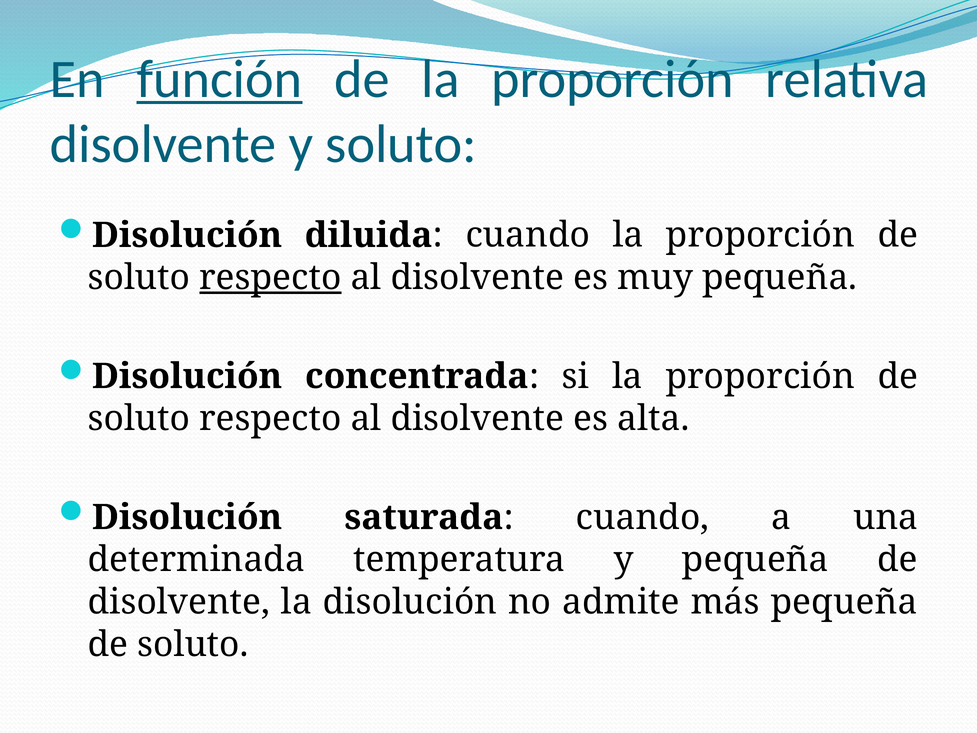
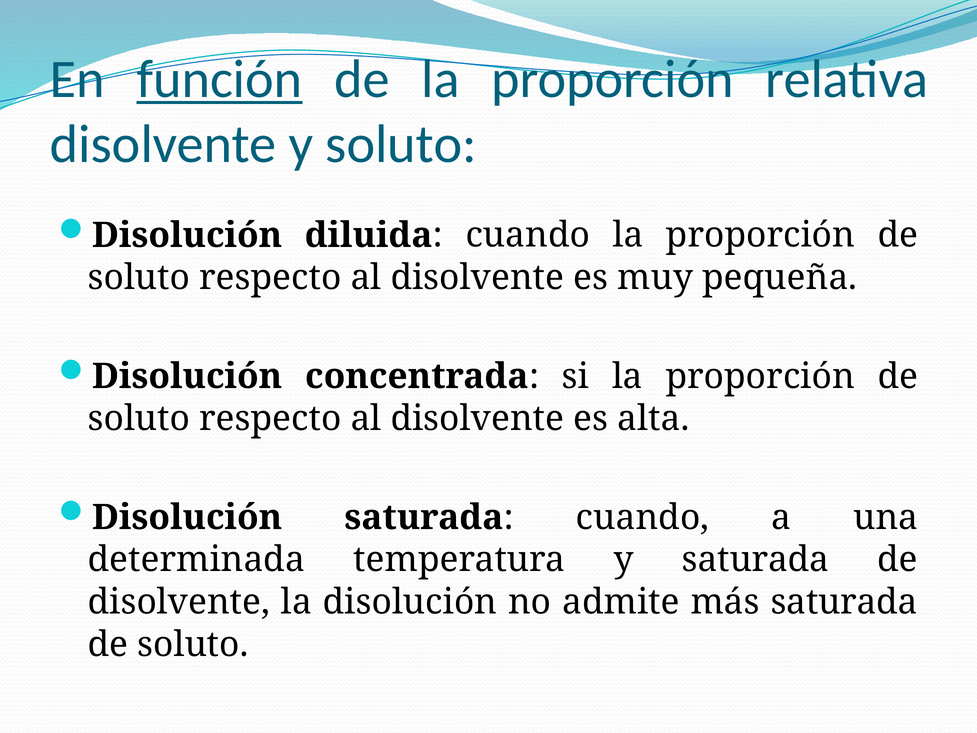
respecto underline: present -> none (270, 278)
y pequeña: pequeña -> saturada (755, 560)
más pequeña: pequeña -> saturada (844, 602)
